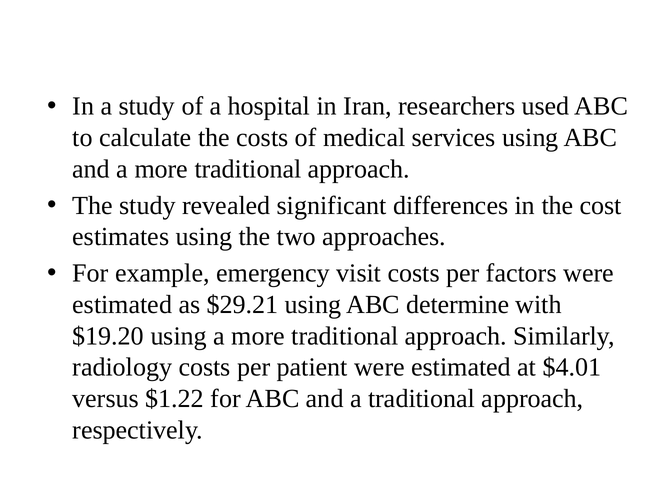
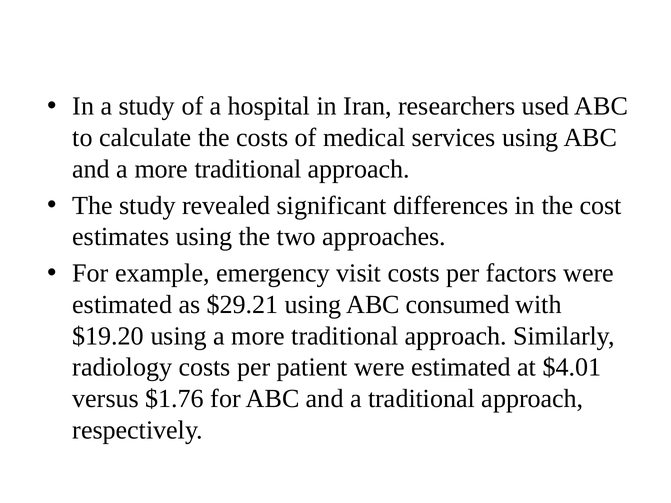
determine: determine -> consumed (458, 305)
$1.22: $1.22 -> $1.76 (175, 399)
